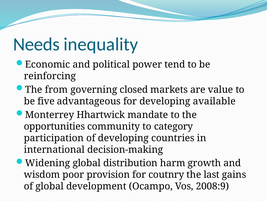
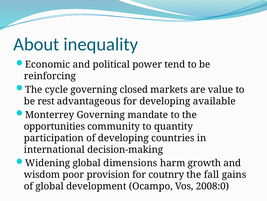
Needs: Needs -> About (36, 44)
from: from -> cycle (56, 89)
five: five -> rest (46, 101)
Monterrey Hhartwick: Hhartwick -> Governing (101, 114)
category: category -> quantity (173, 126)
distribution: distribution -> dimensions (130, 163)
last: last -> fall (211, 174)
2008:9: 2008:9 -> 2008:0 (212, 186)
